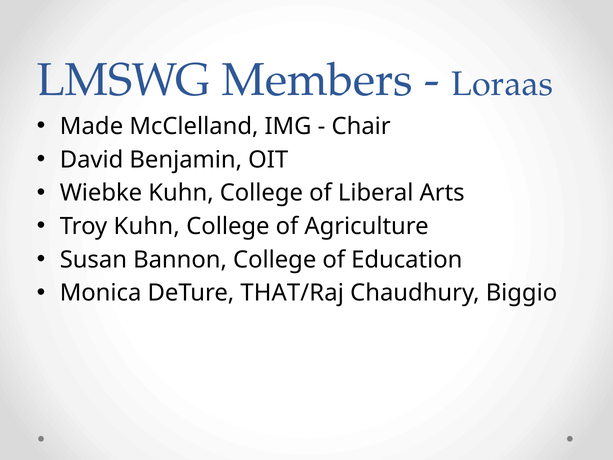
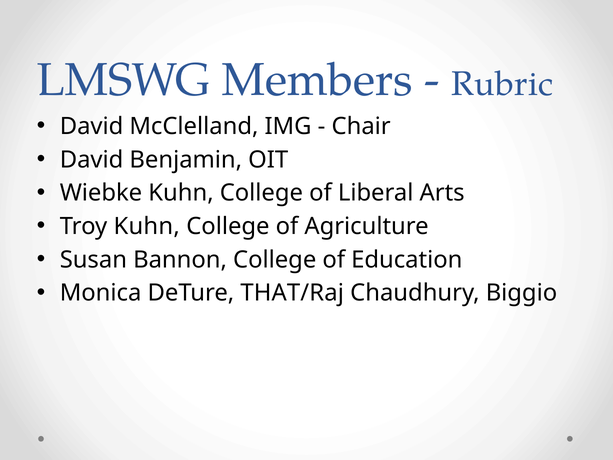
Loraas: Loraas -> Rubric (502, 84)
Made: Made -> David (92, 126)
